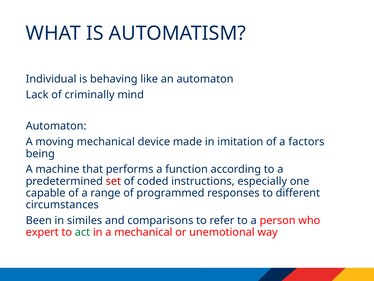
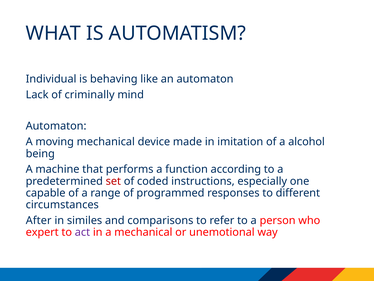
factors: factors -> alcohol (306, 142)
Been: Been -> After (39, 220)
act colour: green -> purple (82, 232)
